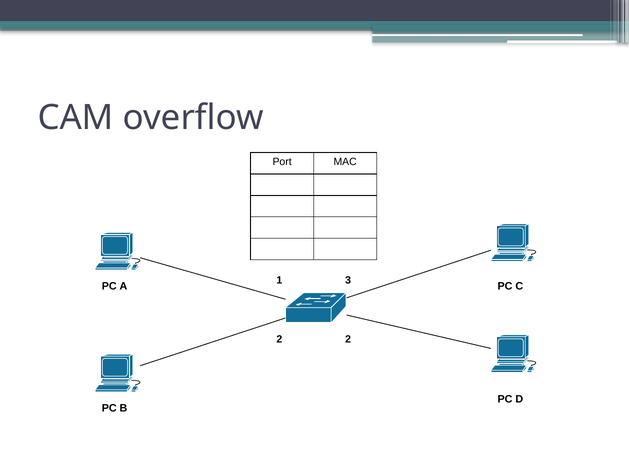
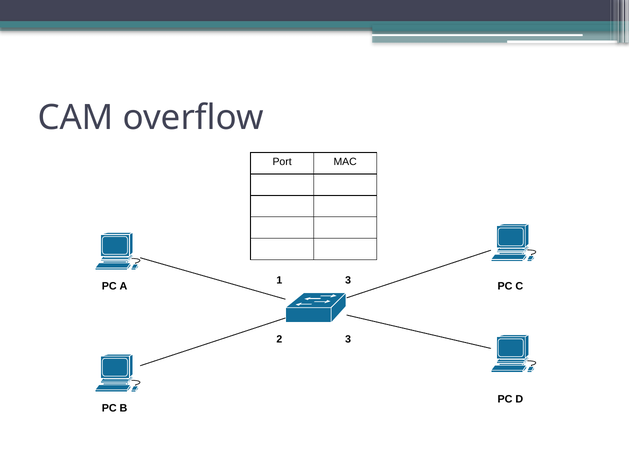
2 2: 2 -> 3 (348, 339)
